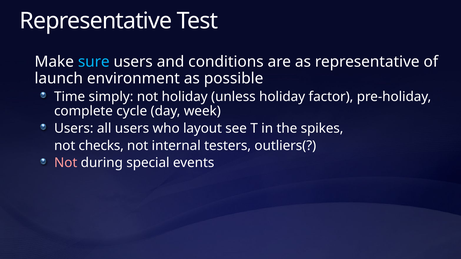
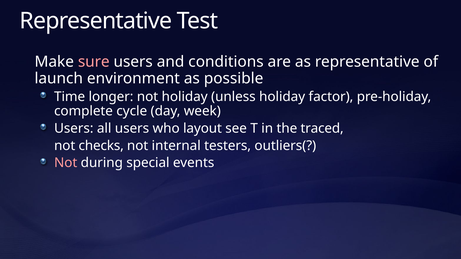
sure colour: light blue -> pink (94, 62)
simply: simply -> longer (111, 97)
spikes: spikes -> traced (322, 129)
